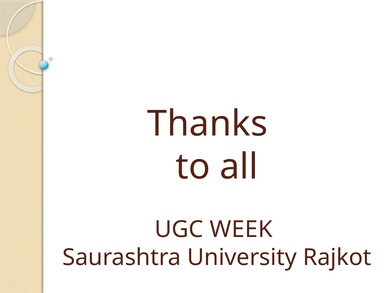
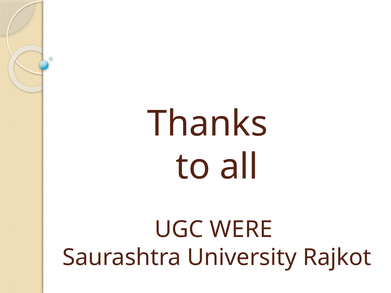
WEEK: WEEK -> WERE (241, 230)
